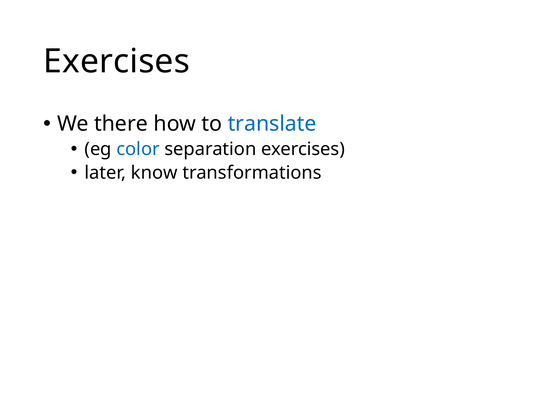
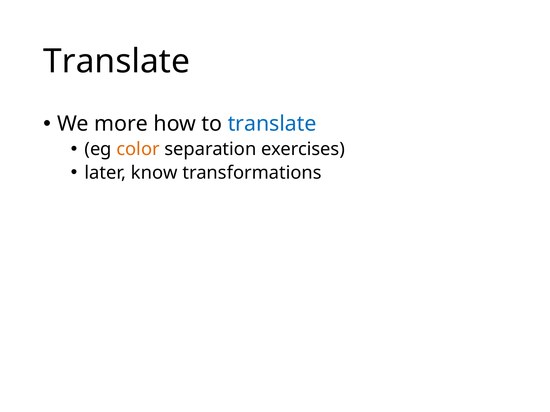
Exercises: Exercises -> Translate (117, 62)
there: there -> more (121, 124)
color colour: blue -> orange (138, 149)
